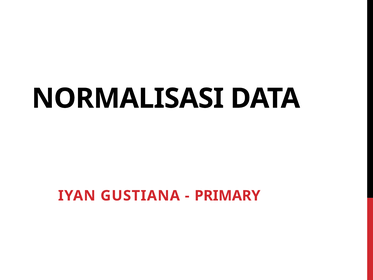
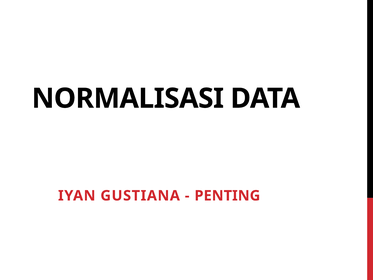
PRIMARY: PRIMARY -> PENTING (227, 196)
